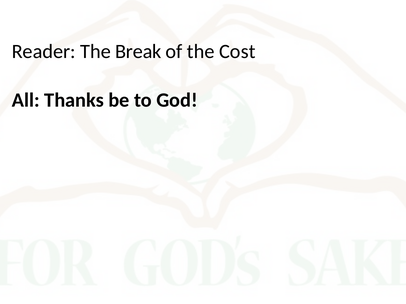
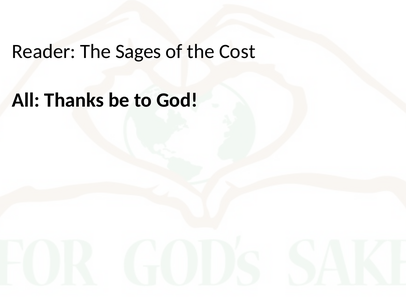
Break: Break -> Sages (138, 52)
